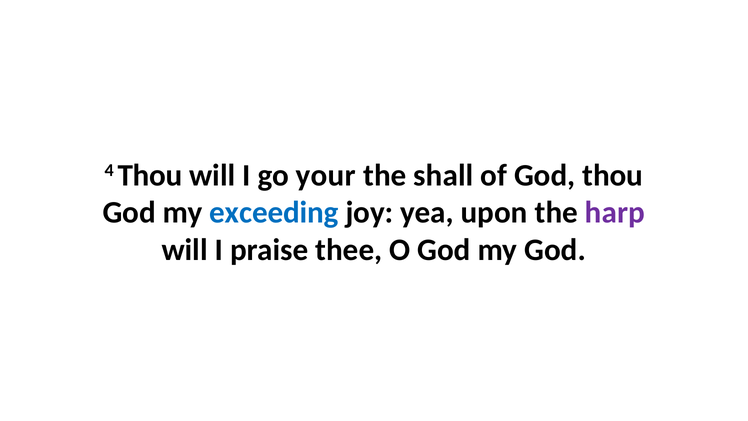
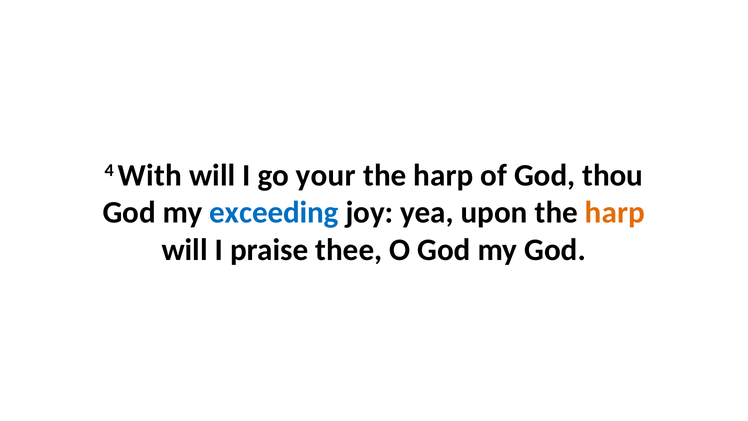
4 Thou: Thou -> With (150, 175)
shall: shall -> harp (443, 175)
harp colour: purple -> orange (615, 213)
